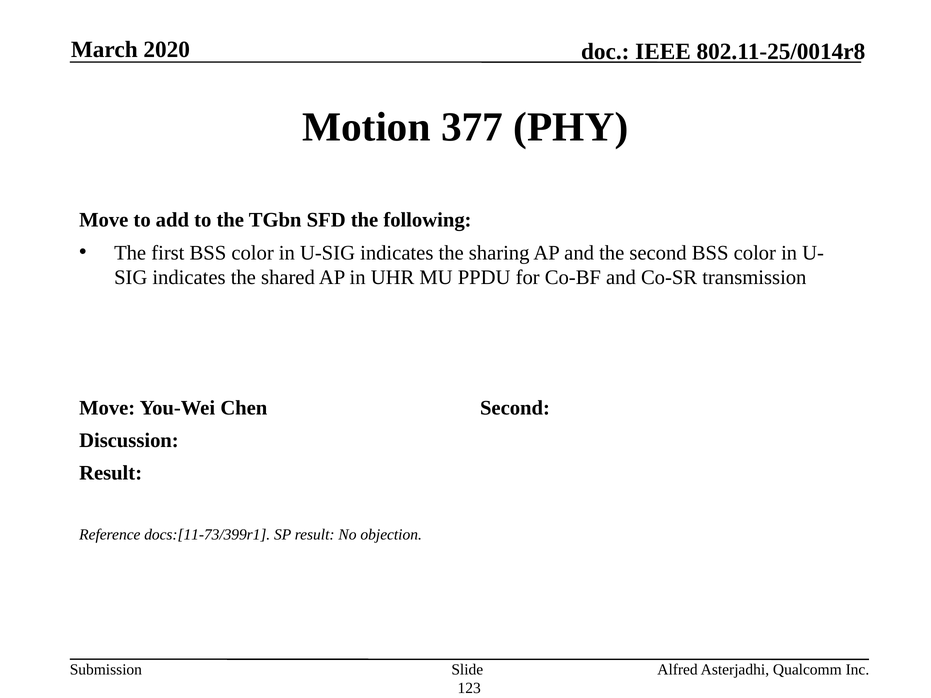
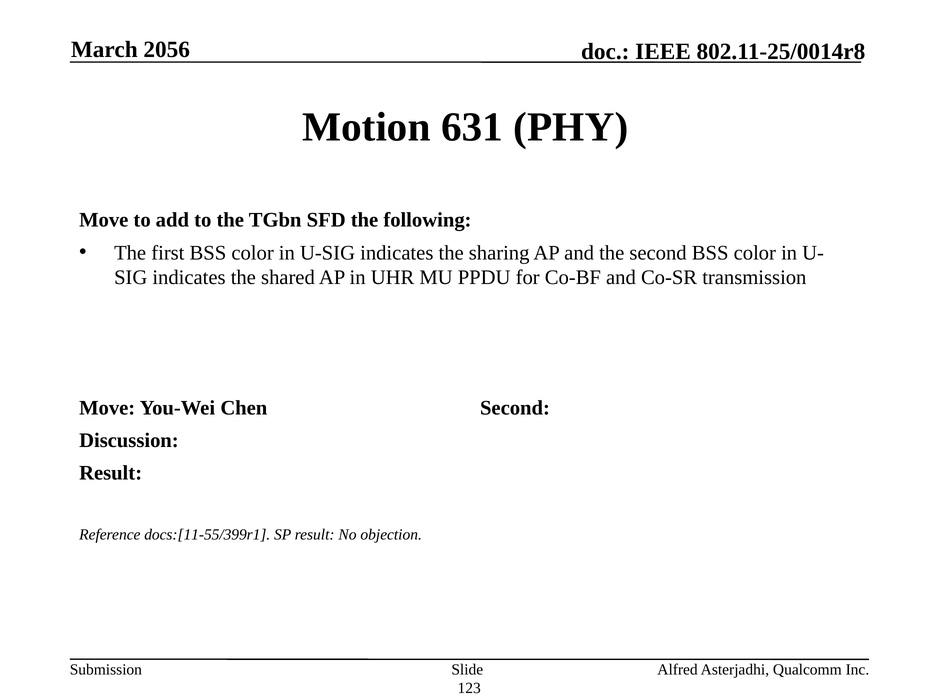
2020: 2020 -> 2056 (167, 49)
377: 377 -> 631 (472, 127)
docs:[11-73/399r1: docs:[11-73/399r1 -> docs:[11-55/399r1 (207, 535)
